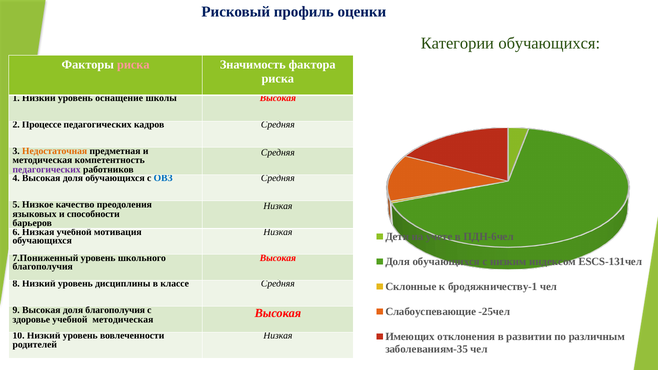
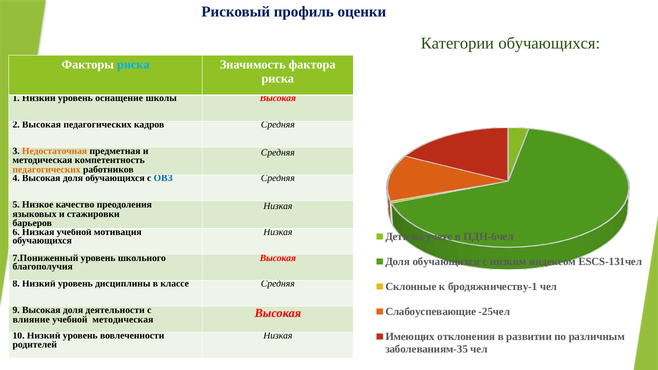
риска colour: pink -> light blue (133, 65)
2 Процессе: Процессе -> Высокая (42, 125)
педагогических colour: purple -> orange (47, 170)
способности: способности -> стажировки (93, 214)
доля благополучия: благополучия -> деятельности (115, 310)
здоровье: здоровье -> влияние (31, 320)
